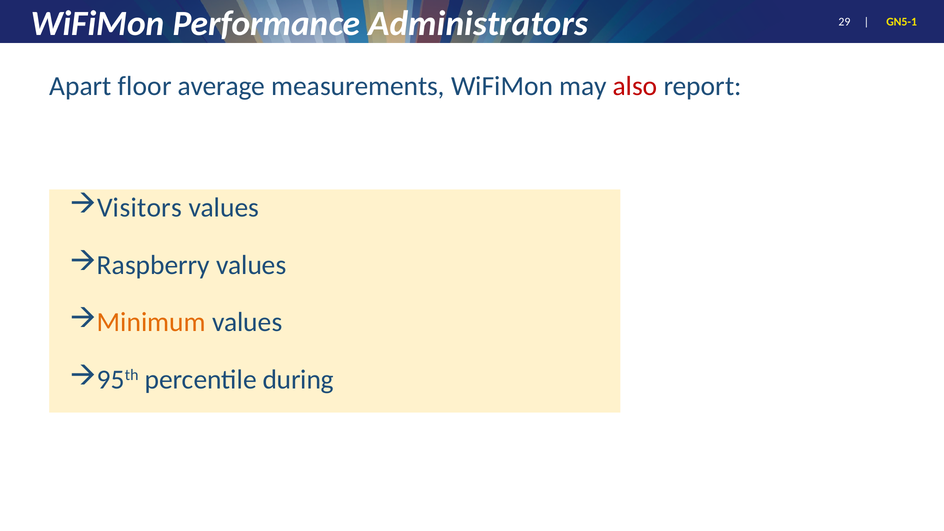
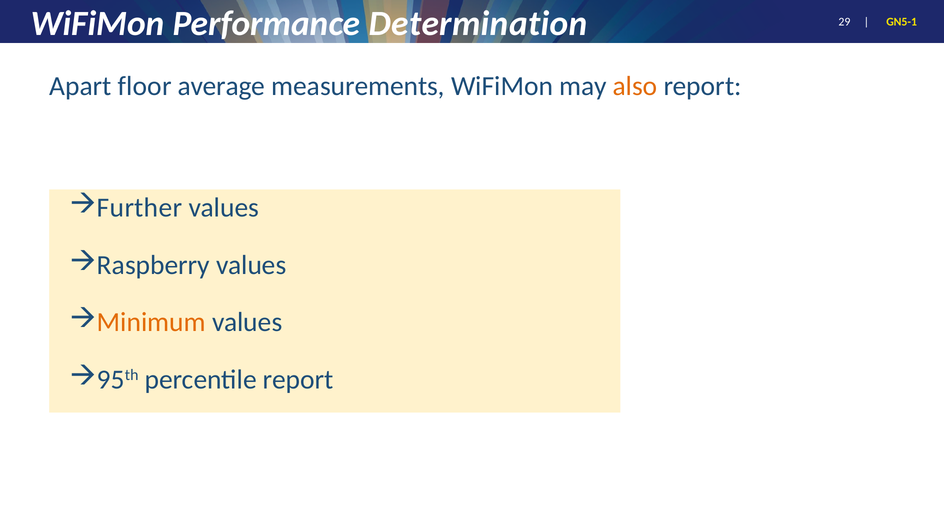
Administrators: Administrators -> Determination (478, 23)
also colour: red -> orange (635, 86)
Visitors: Visitors -> Further (140, 208)
percentile during: during -> report (298, 380)
